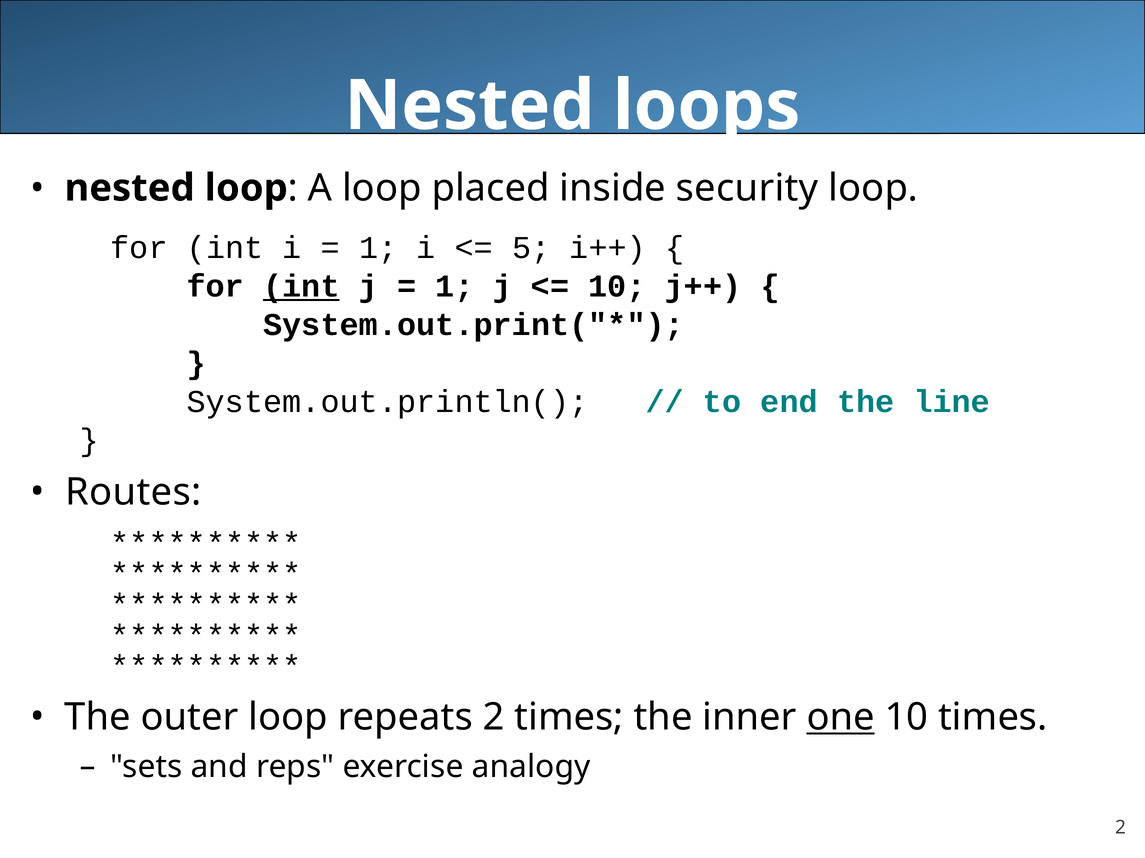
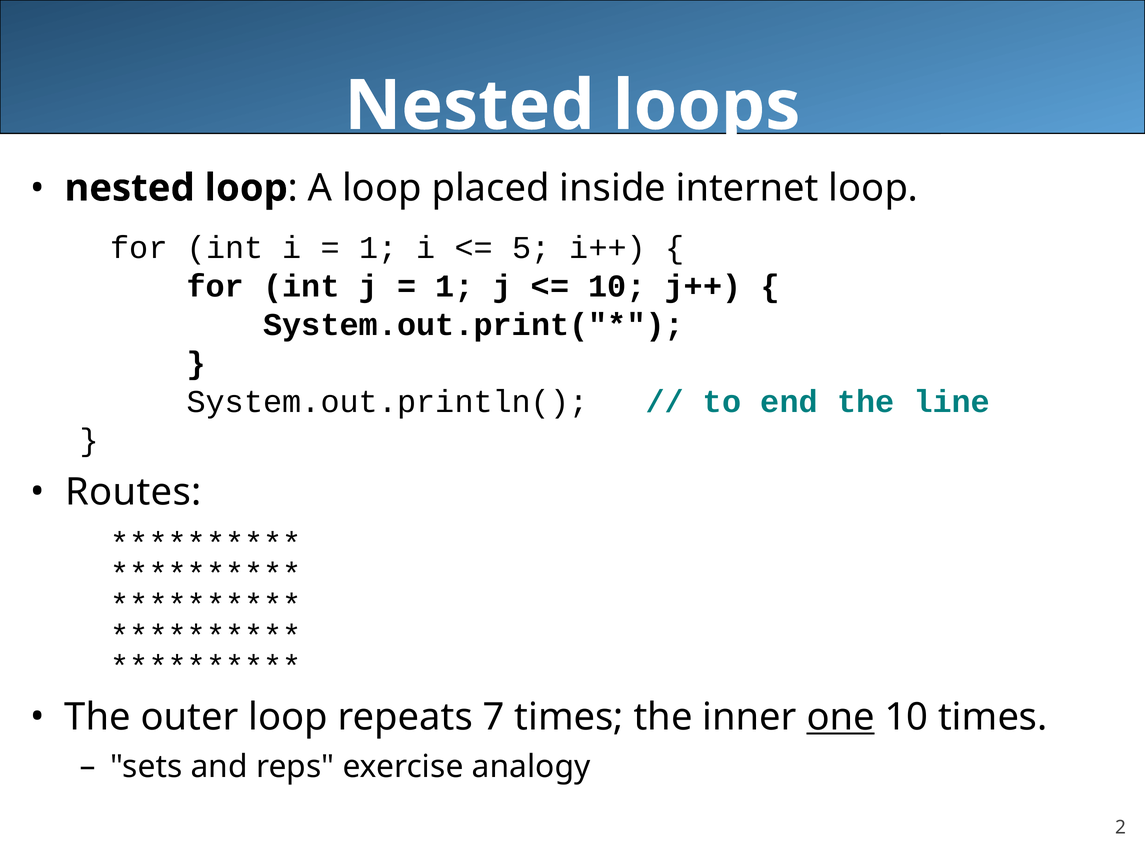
security: security -> internet (747, 188)
int underline: present -> none (301, 287)
repeats 2: 2 -> 7 (494, 718)
